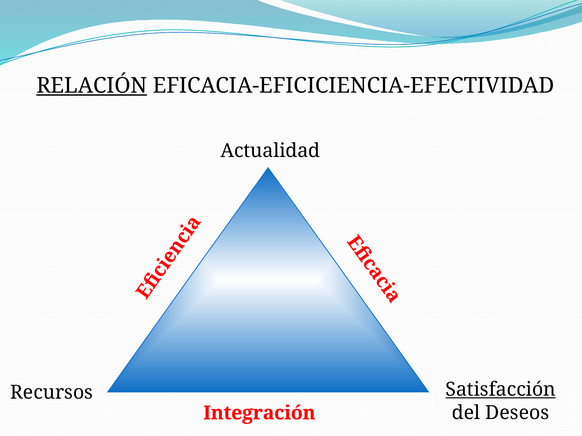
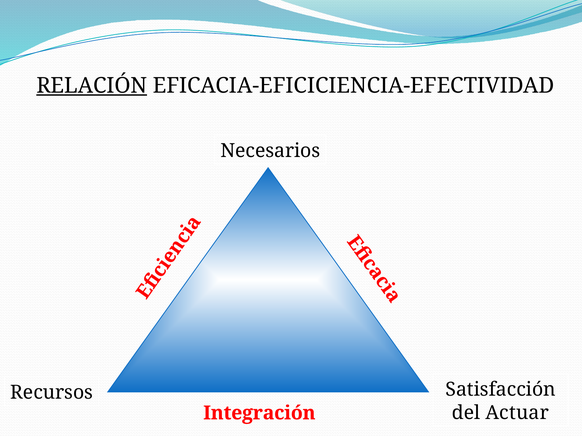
Actualidad: Actualidad -> Necesarios (270, 151)
Satisfacción underline: present -> none (501, 390)
Deseos: Deseos -> Actuar (517, 413)
